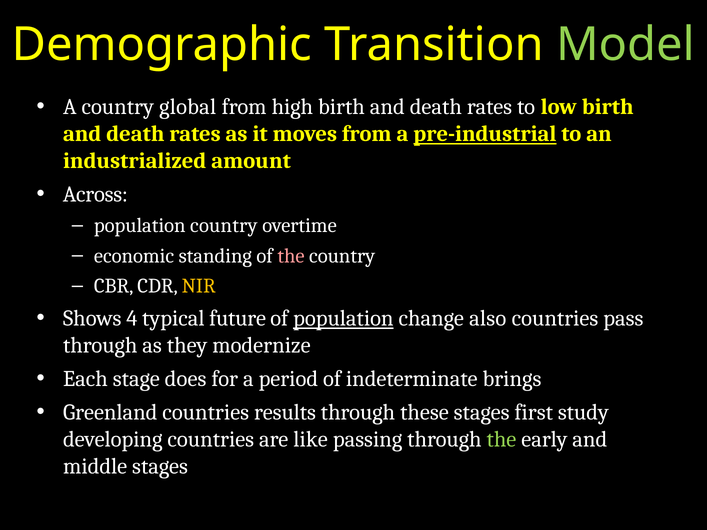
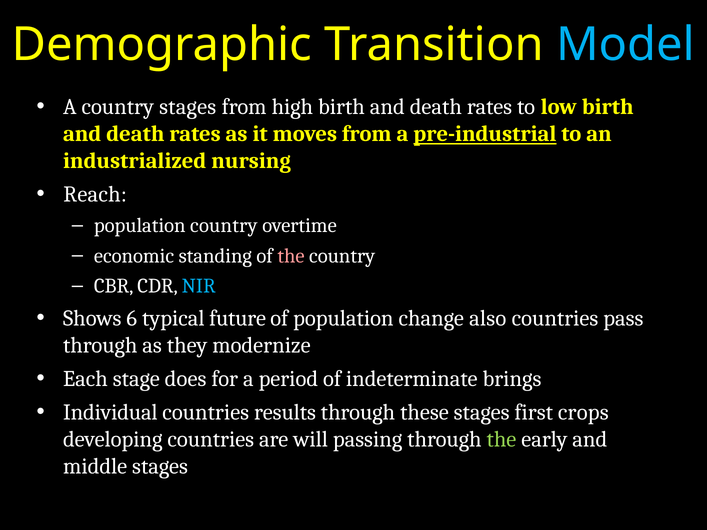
Model colour: light green -> light blue (625, 45)
country global: global -> stages (188, 107)
amount: amount -> nursing (251, 161)
Across: Across -> Reach (95, 194)
NIR colour: yellow -> light blue (199, 286)
4: 4 -> 6 (132, 319)
population underline: present -> none (343, 319)
Greenland: Greenland -> Individual (110, 412)
study: study -> crops (583, 412)
like: like -> will (311, 440)
